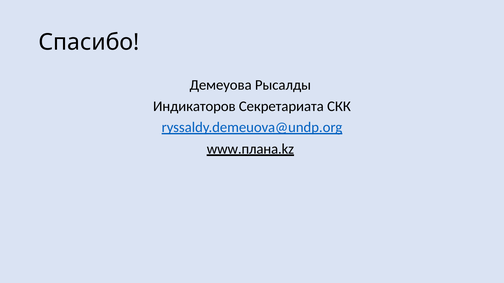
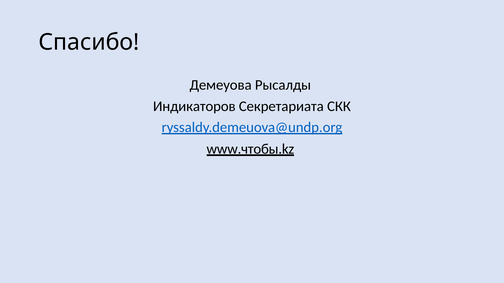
www.плана.kz: www.плана.kz -> www.чтобы.kz (250, 149)
